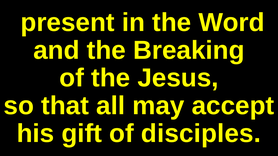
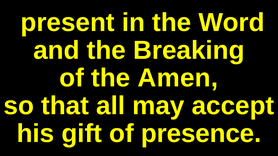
Jesus: Jesus -> Amen (178, 78)
disciples: disciples -> presence (201, 134)
